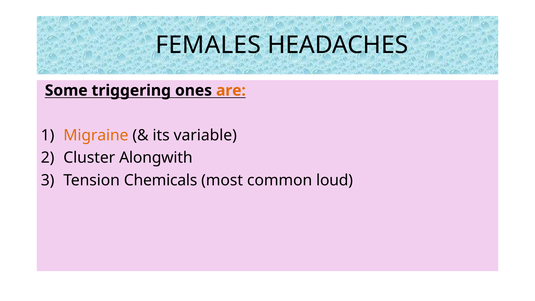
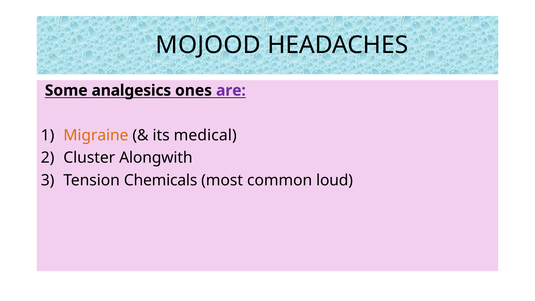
FEMALES: FEMALES -> MOJOOD (208, 45)
triggering: triggering -> analgesics (131, 90)
are colour: orange -> purple (231, 90)
variable: variable -> medical (205, 135)
